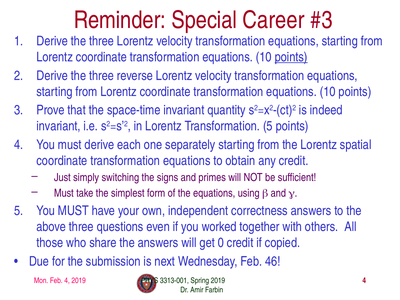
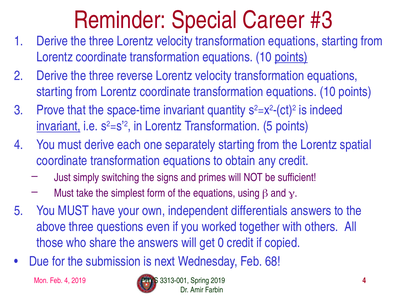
invariant underline: none -> present (58, 126)
correctness: correctness -> differentials (260, 211)
46: 46 -> 68 (273, 261)
